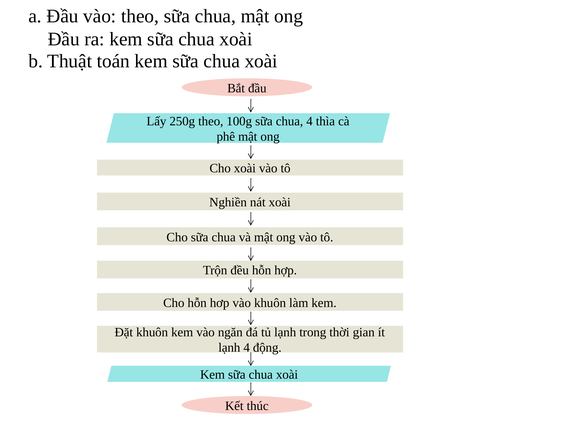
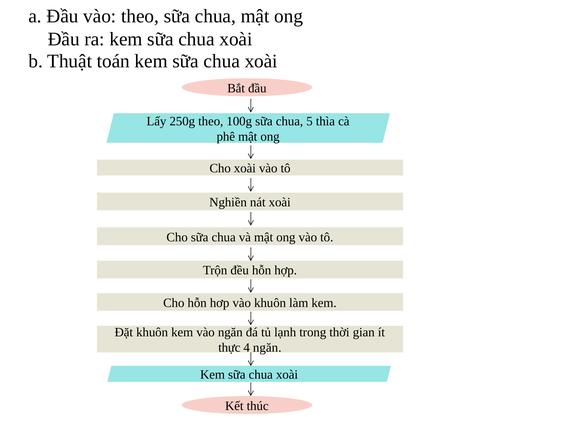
chua 4: 4 -> 5 (309, 121)
lạnh: lạnh -> thực (229, 348)
4 động: động -> ngăn (267, 348)
